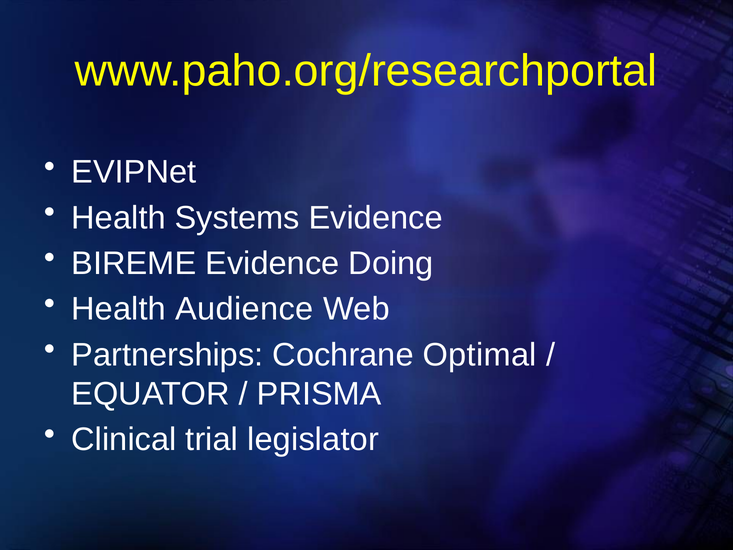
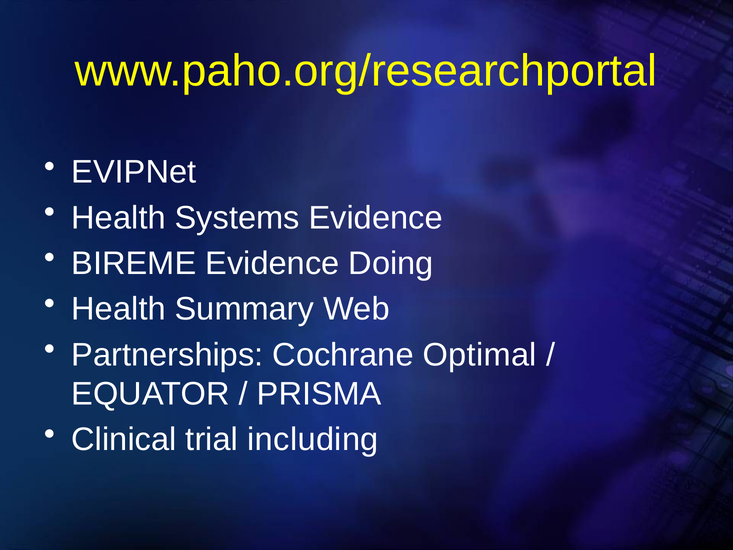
Audience: Audience -> Summary (244, 309)
legislator: legislator -> including (313, 439)
